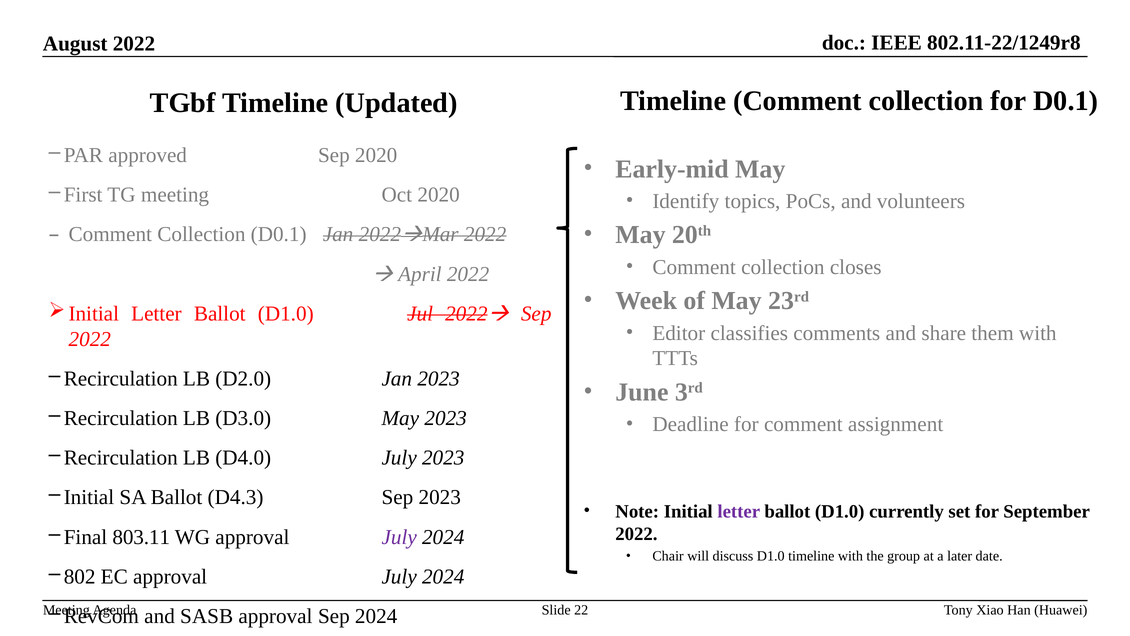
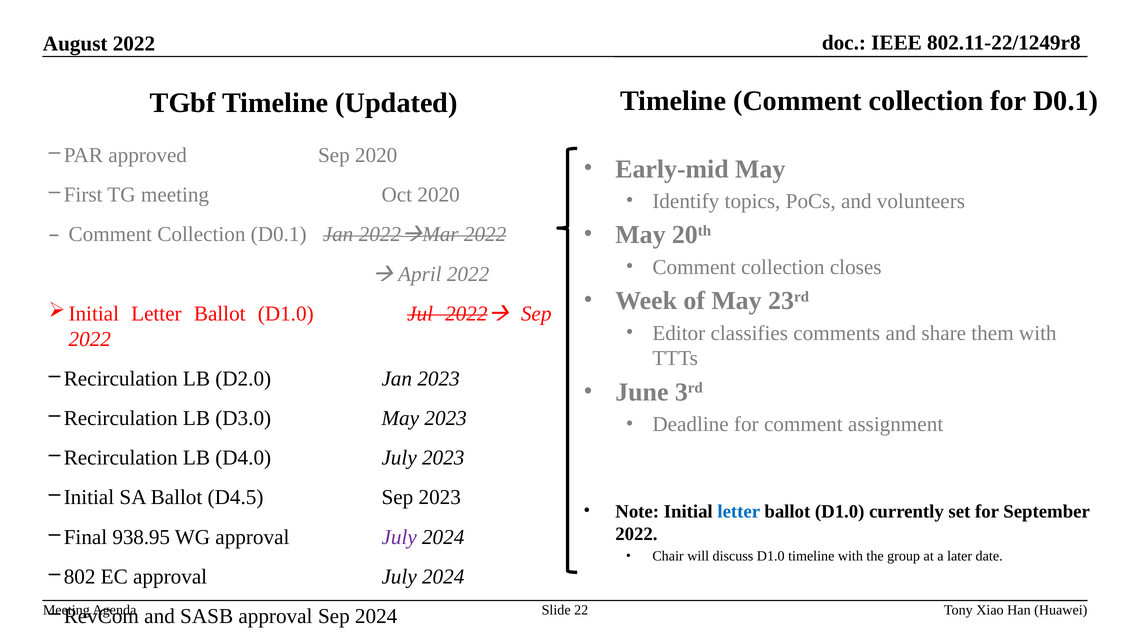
D4.3: D4.3 -> D4.5 (236, 497)
letter colour: purple -> blue (739, 511)
803.11: 803.11 -> 938.95 (141, 537)
